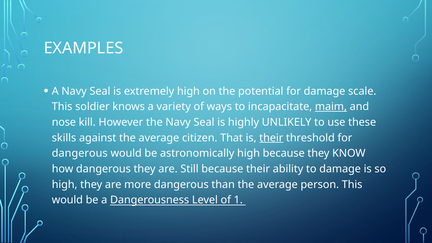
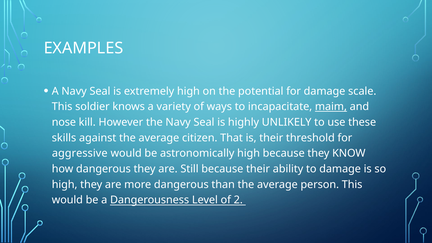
their underline: present -> none (271, 138)
dangerous: dangerous -> aggressive (80, 153)
1: 1 -> 2 (238, 200)
